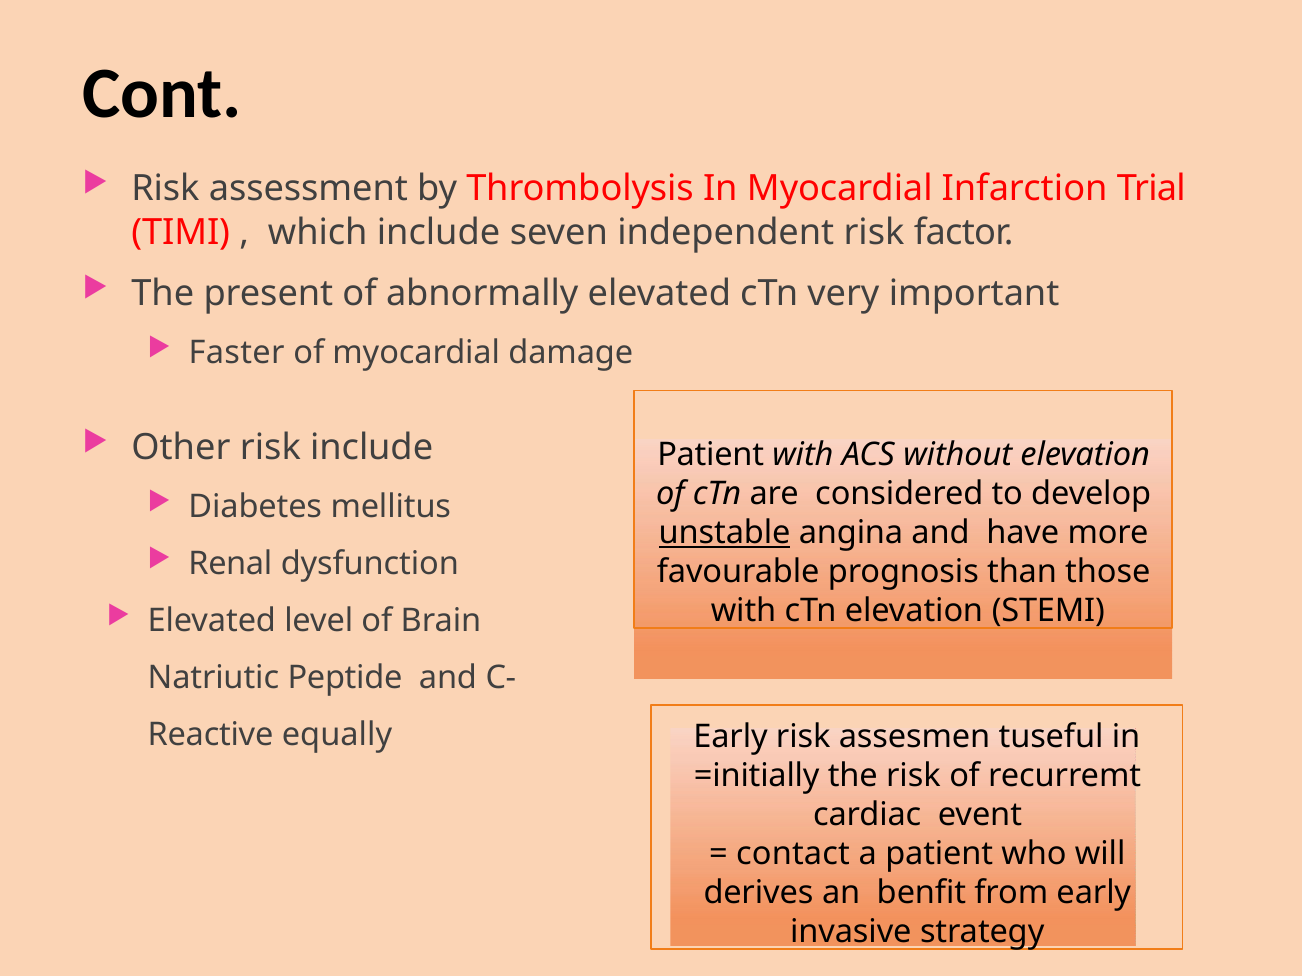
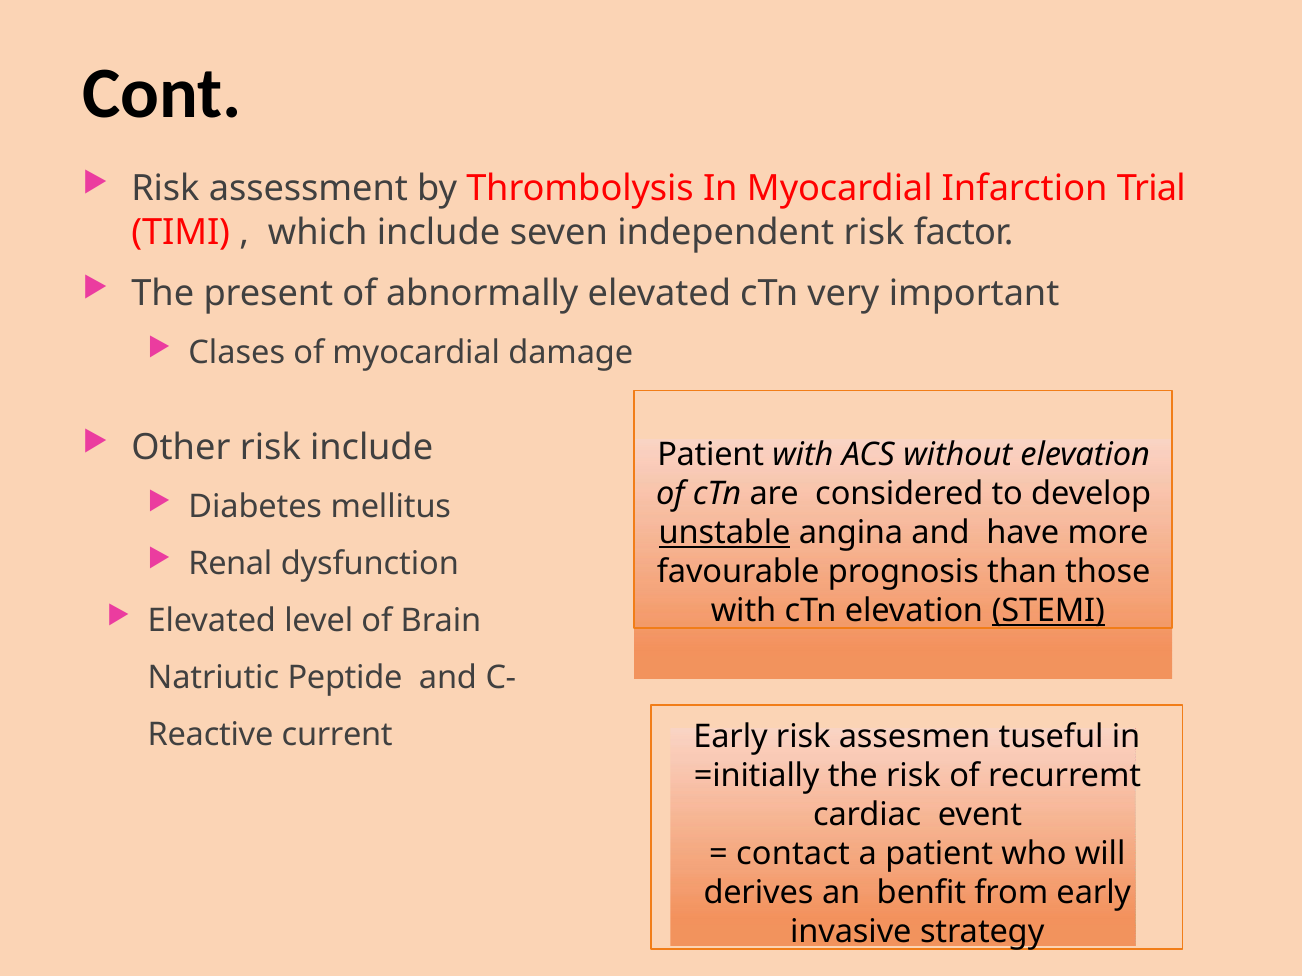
Faster: Faster -> Clases (237, 353)
STEMI underline: none -> present (1048, 611)
equally: equally -> current (337, 735)
